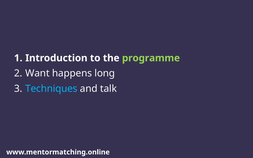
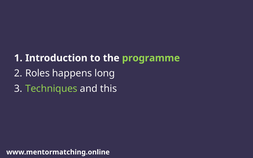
Want: Want -> Roles (37, 73)
Techniques colour: light blue -> light green (51, 89)
talk: talk -> this (109, 89)
